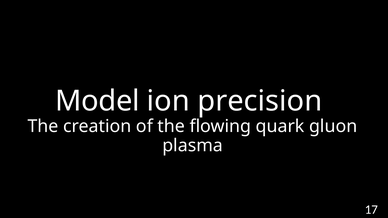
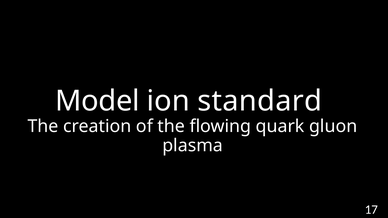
precision: precision -> standard (260, 101)
